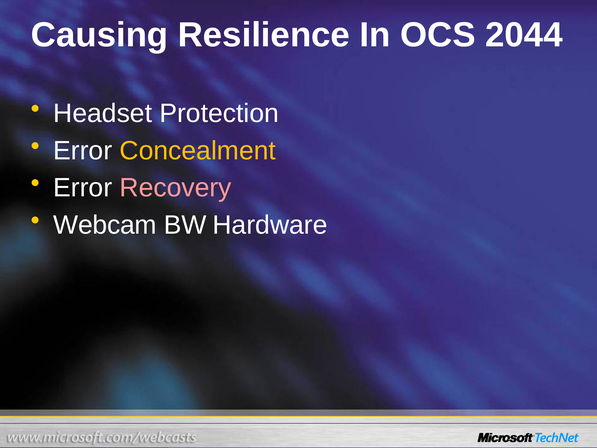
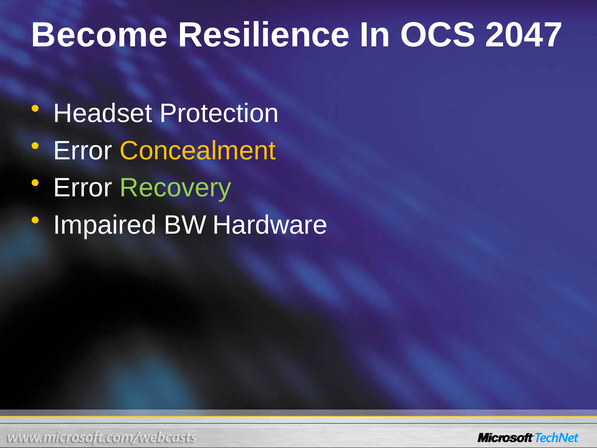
Causing: Causing -> Become (99, 35)
2044: 2044 -> 2047 (524, 35)
Recovery colour: pink -> light green (176, 188)
Webcam: Webcam -> Impaired (105, 225)
